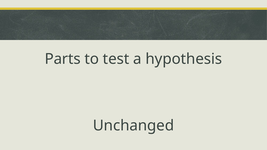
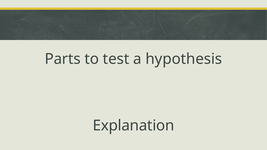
Unchanged: Unchanged -> Explanation (134, 126)
